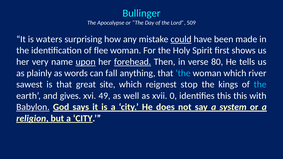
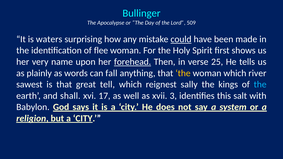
upon underline: present -> none (86, 62)
80: 80 -> 25 (217, 62)
the colour: light blue -> yellow (183, 73)
site: site -> tell (107, 85)
stop: stop -> sally (189, 85)
gives: gives -> shall (70, 96)
49: 49 -> 17 (104, 96)
0: 0 -> 3 (173, 96)
this this: this -> salt (240, 96)
Babylon underline: present -> none (33, 107)
